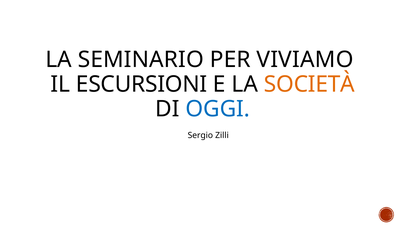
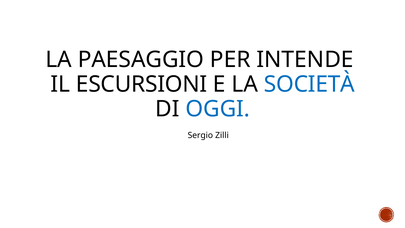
SEMINARIO: SEMINARIO -> PAESAGGIO (141, 60)
VIVIAMO: VIVIAMO -> INTENDE (305, 60)
SOCIETÀ colour: orange -> blue (309, 84)
